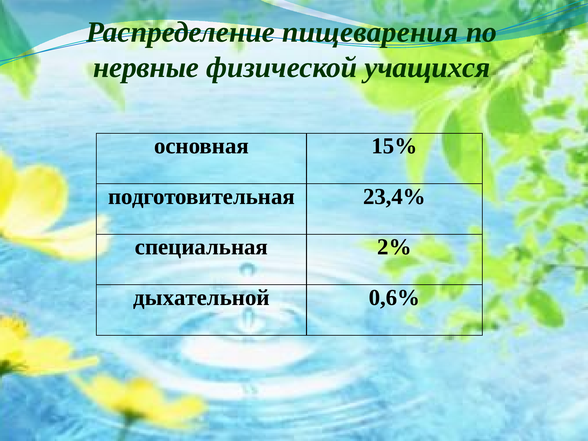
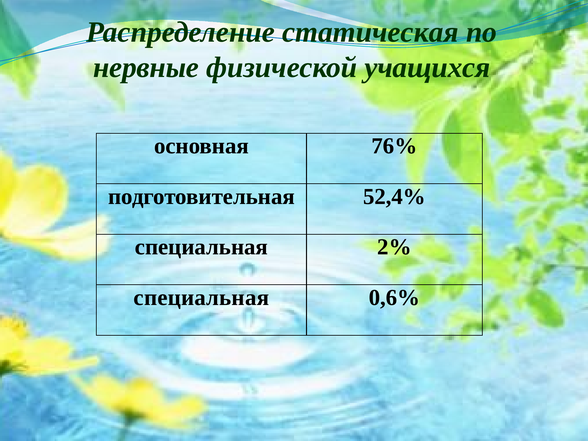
пищеварения: пищеварения -> статическая (370, 32)
15%: 15% -> 76% (394, 146)
23,4%: 23,4% -> 52,4% (394, 197)
дыхательной: дыхательной -> специальная (201, 298)
